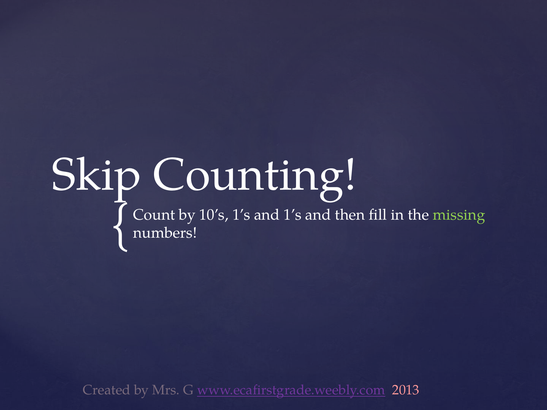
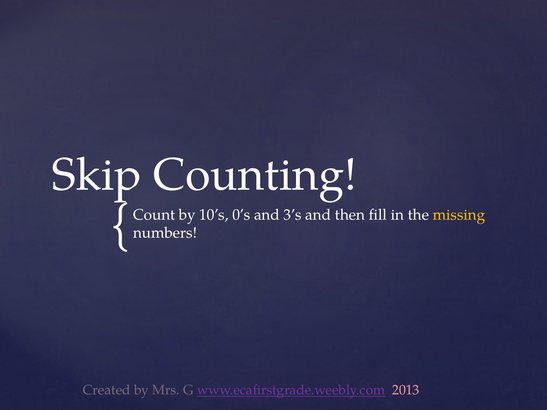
10’s 1’s: 1’s -> 0’s (241, 215)
and 1’s: 1’s -> 3’s (293, 215)
missing colour: light green -> yellow (459, 215)
